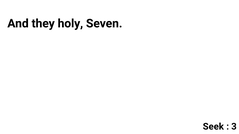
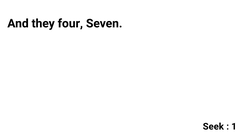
holy: holy -> four (70, 24)
3: 3 -> 1 (234, 127)
